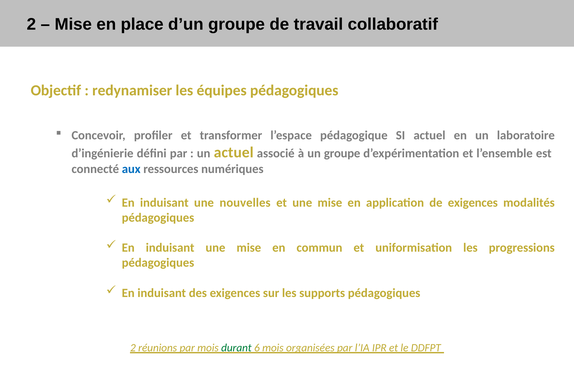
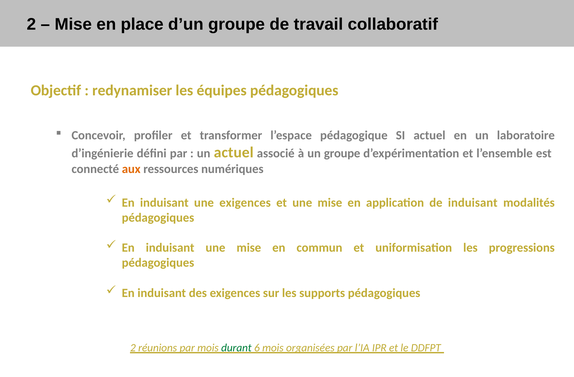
aux colour: blue -> orange (131, 169)
une nouvelles: nouvelles -> exigences (245, 203)
de exigences: exigences -> induisant (473, 203)
